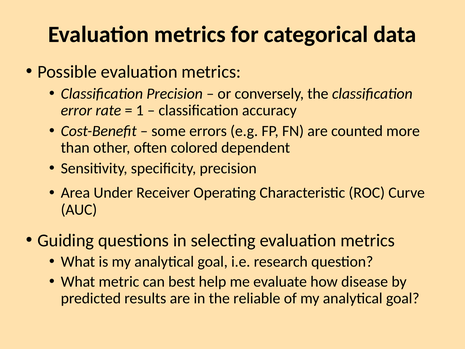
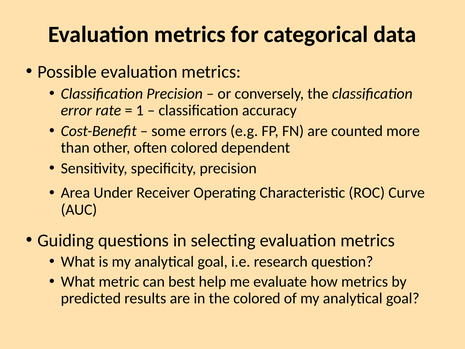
how disease: disease -> metrics (365, 281)
the reliable: reliable -> colored (257, 298)
